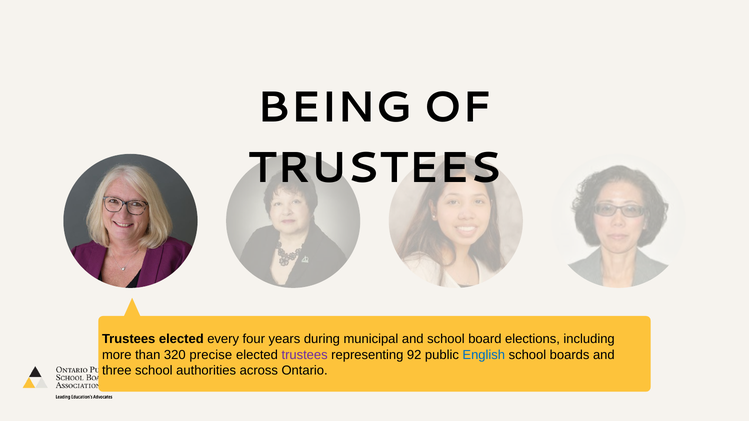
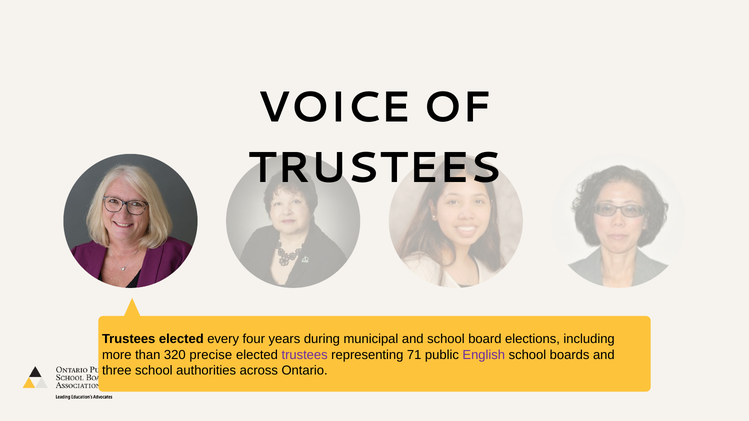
BEING: BEING -> VOICE (334, 108)
92: 92 -> 71 (414, 355)
English colour: blue -> purple (484, 355)
